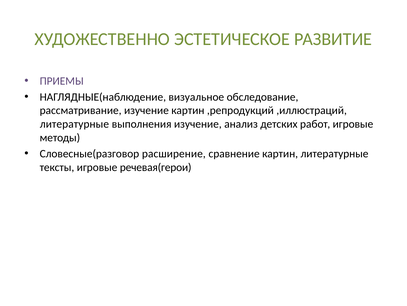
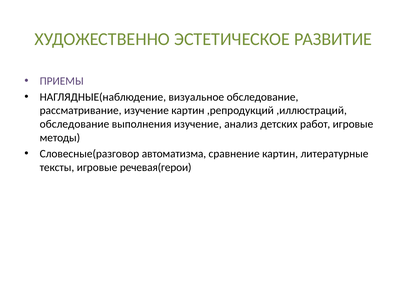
литературные: литературные -> обследование (74, 124)
расширение: расширение -> автоматизма (174, 153)
